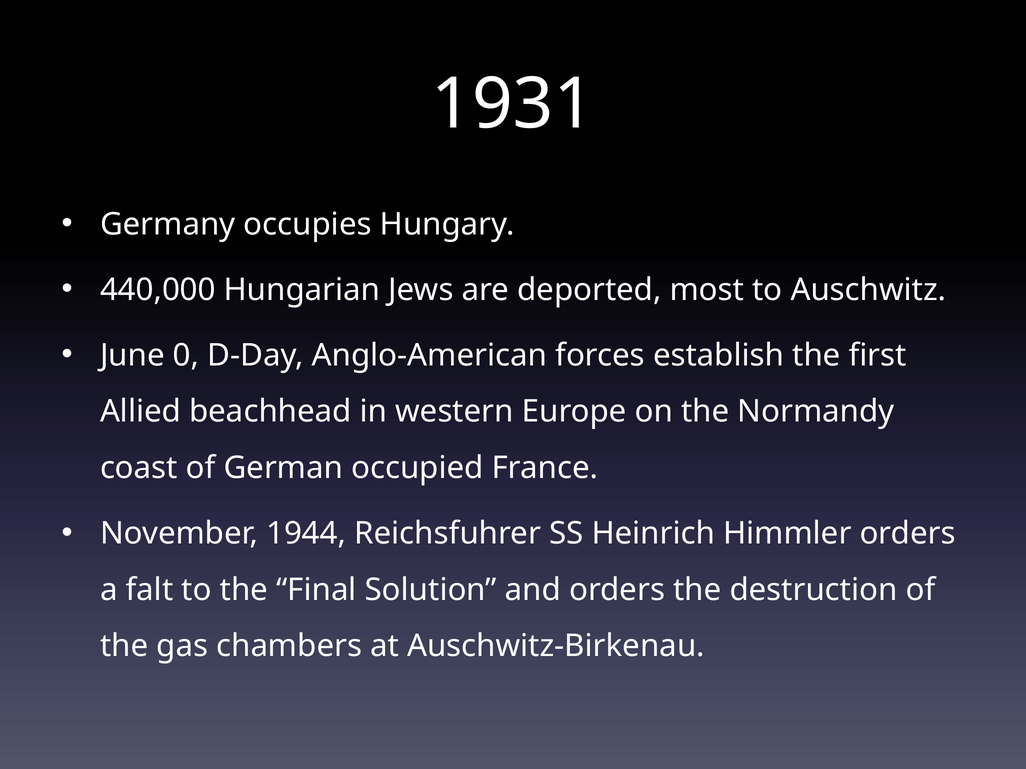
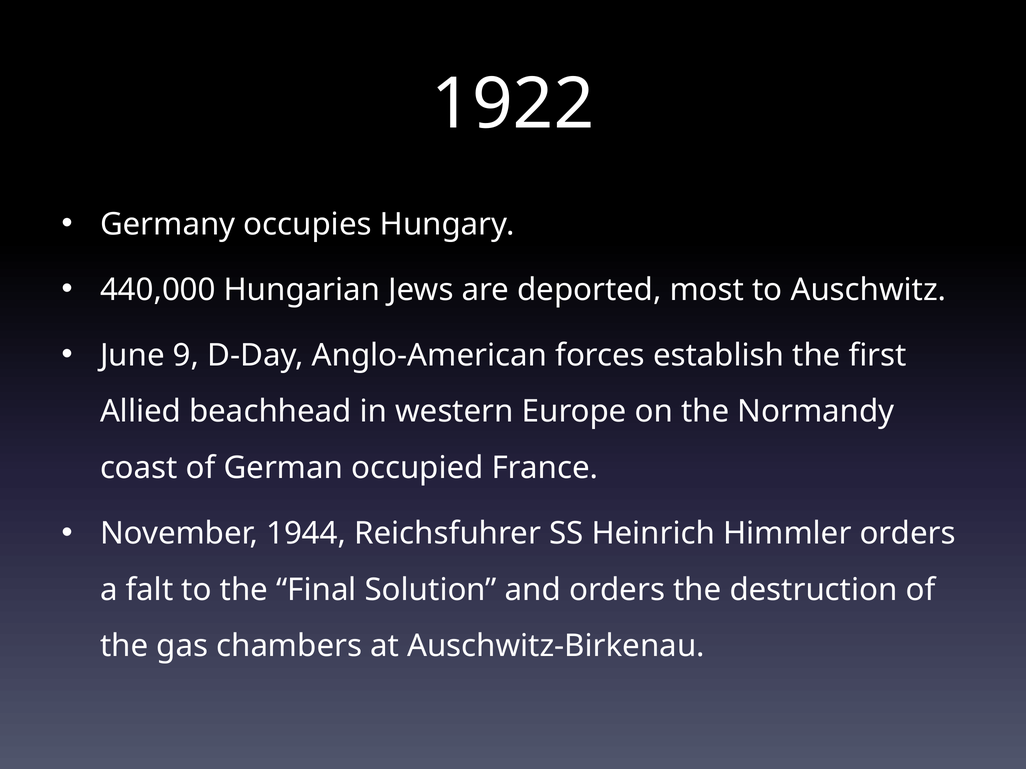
1931: 1931 -> 1922 (513, 104)
0: 0 -> 9 (186, 355)
